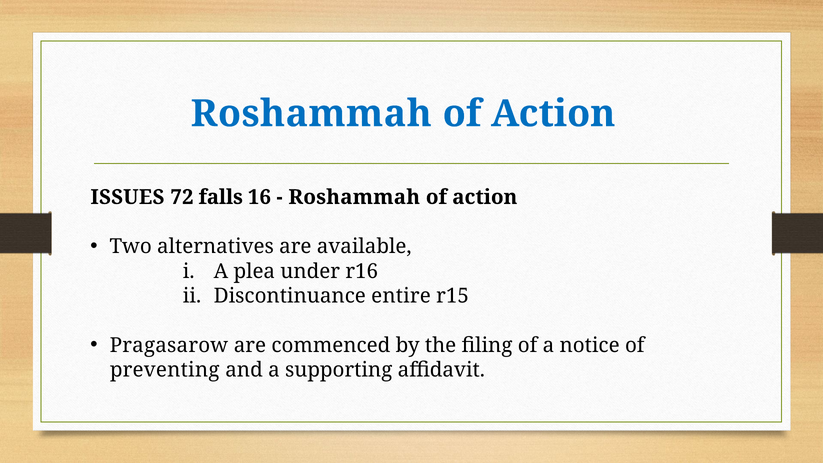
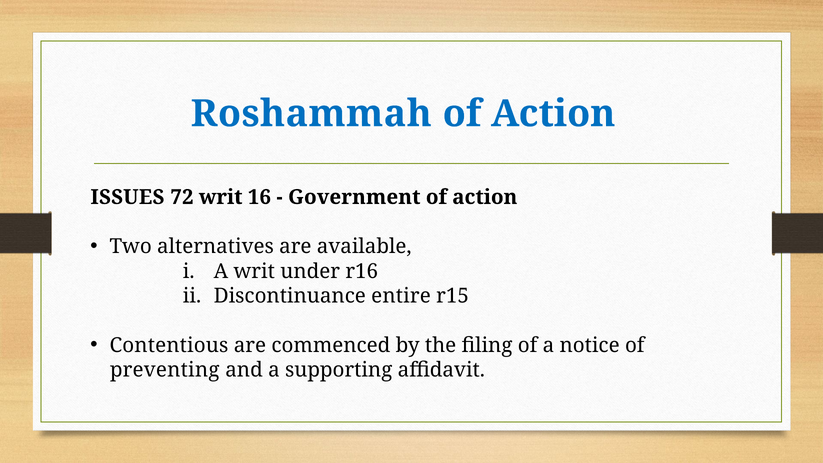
72 falls: falls -> writ (221, 197)
Roshammah: Roshammah -> Government (354, 197)
A plea: plea -> writ (254, 271)
Pragasarow: Pragasarow -> Contentious (169, 345)
